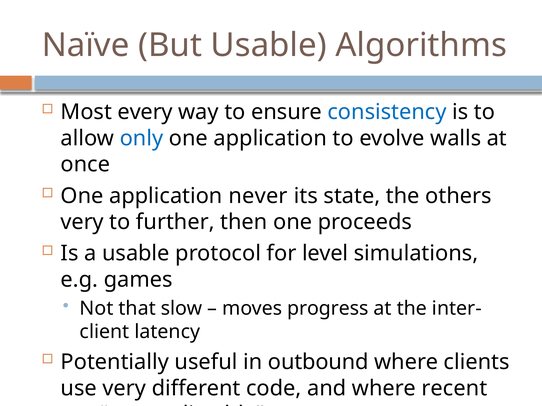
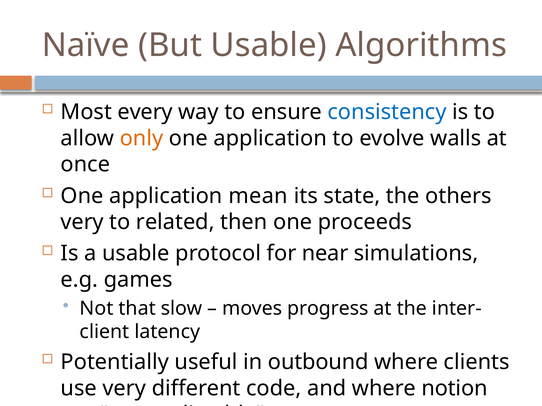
only colour: blue -> orange (141, 138)
never: never -> mean (258, 196)
further: further -> related (175, 222)
level: level -> near (325, 254)
recent: recent -> notion (455, 389)
